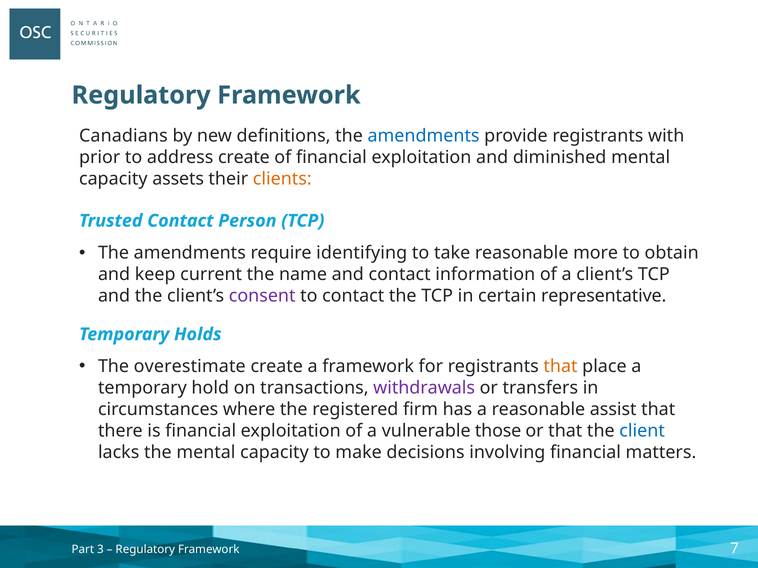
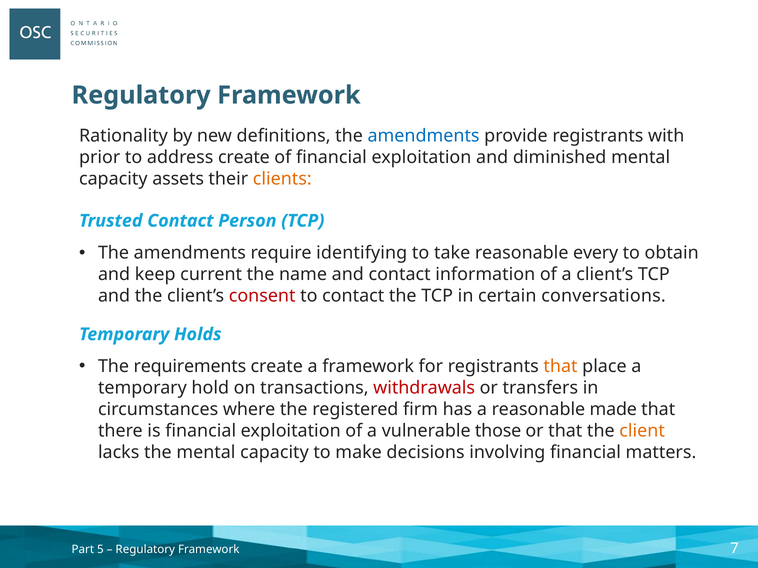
Canadians: Canadians -> Rationality (123, 136)
more: more -> every (596, 253)
consent colour: purple -> red (262, 296)
representative: representative -> conversations (604, 296)
overestimate: overestimate -> requirements (190, 367)
withdrawals colour: purple -> red (424, 388)
assist: assist -> made (613, 410)
client colour: blue -> orange (642, 431)
3: 3 -> 5 (100, 550)
